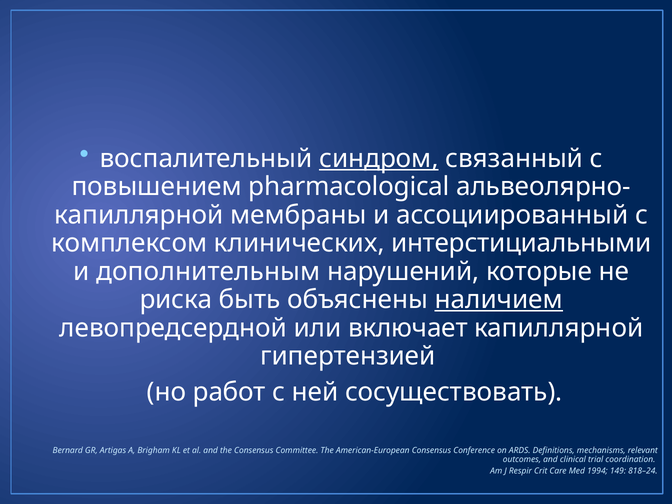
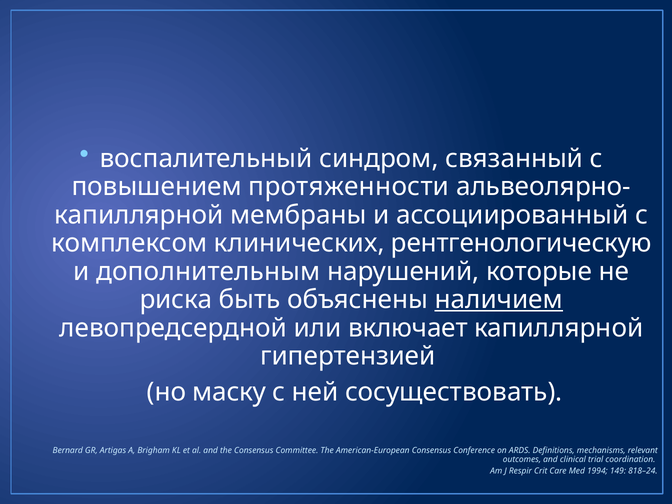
синдром underline: present -> none (379, 159)
pharmacological: pharmacological -> протяженности (349, 187)
интерстициальными: интерстициальными -> рентгенологическую (521, 243)
работ: работ -> маску (229, 392)
